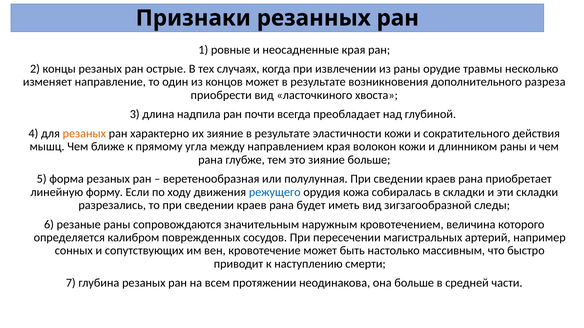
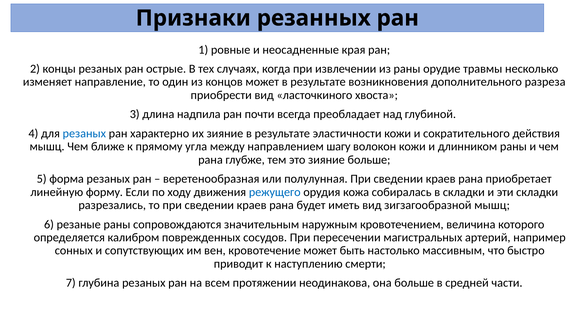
резаных colour: orange -> blue (84, 134)
направлением края: края -> шагу (339, 147)
зигзагообразной следы: следы -> мышц (492, 205)
